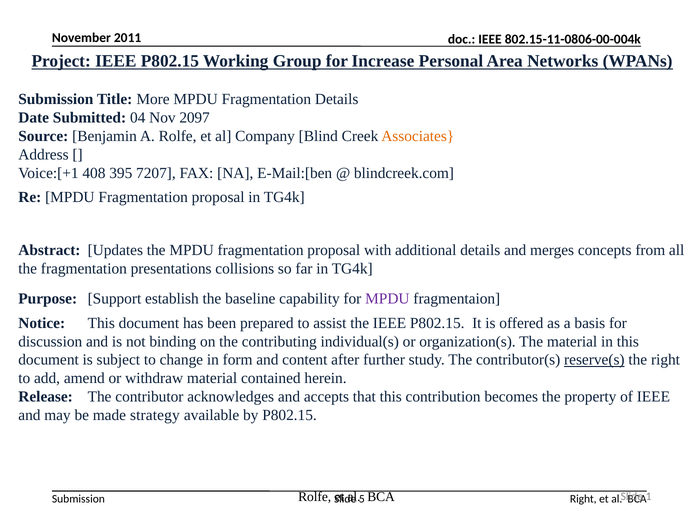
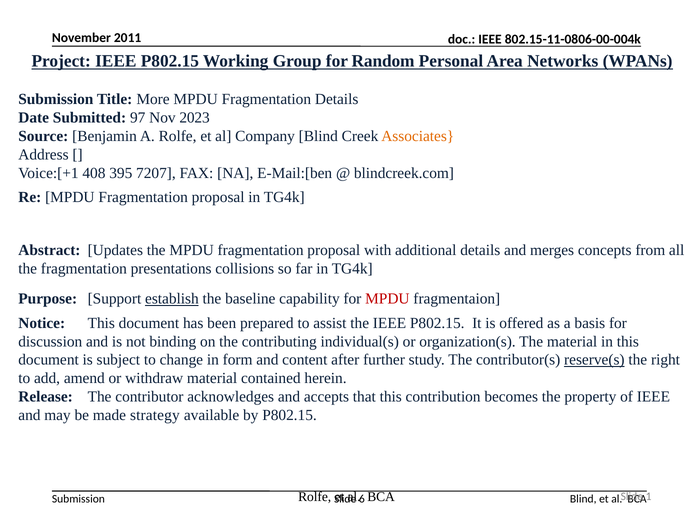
Increase: Increase -> Random (383, 61)
04: 04 -> 97 (138, 118)
2097: 2097 -> 2023 (195, 118)
establish underline: none -> present (172, 299)
MPDU colour: purple -> red (387, 299)
5: 5 -> 6 (362, 498)
Right: Right -> Blind (583, 498)
